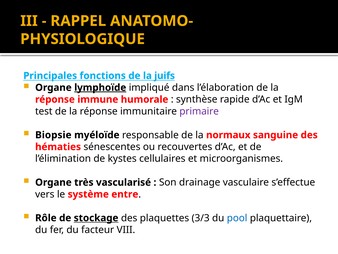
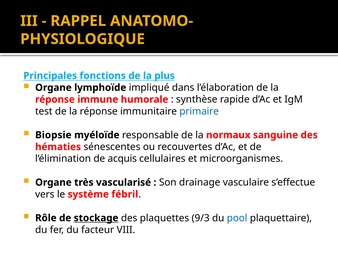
juifs: juifs -> plus (165, 76)
lymphoïde underline: present -> none (100, 87)
primaire colour: purple -> blue (199, 111)
kystes: kystes -> acquis (122, 158)
entre: entre -> fébril (125, 194)
3/3: 3/3 -> 9/3 (201, 218)
